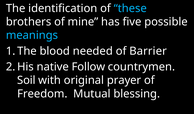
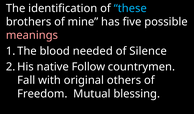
meanings colour: light blue -> pink (32, 35)
Barrier: Barrier -> Silence (148, 51)
Soil: Soil -> Fall (26, 80)
prayer: prayer -> others (124, 80)
